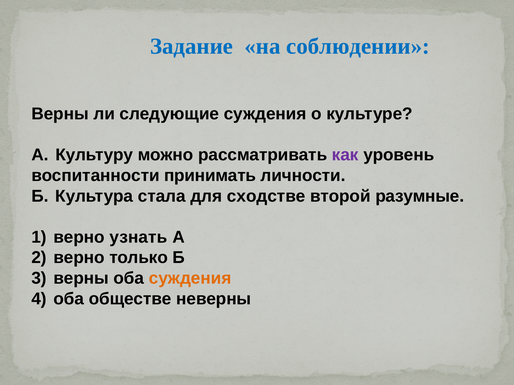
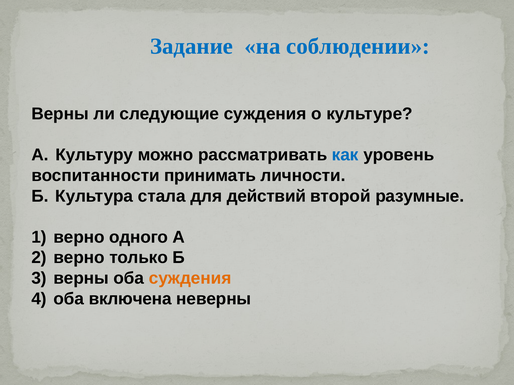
как colour: purple -> blue (345, 155)
сходстве: сходстве -> действий (266, 196)
узнать: узнать -> одного (139, 237)
обществе: обществе -> включена (130, 299)
